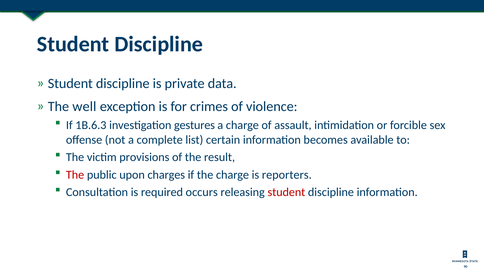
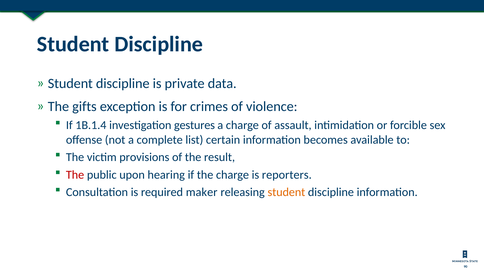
well: well -> gifts (84, 107)
1B.6.3: 1B.6.3 -> 1B.1.4 (91, 125)
charges: charges -> hearing (166, 175)
occurs: occurs -> maker (202, 192)
student colour: red -> orange (286, 192)
